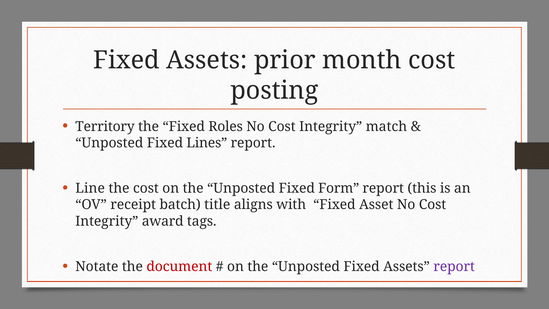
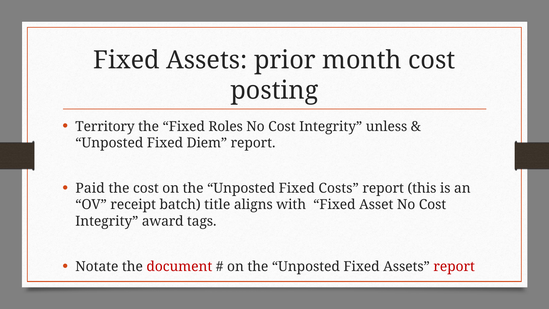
match: match -> unless (386, 126)
Lines: Lines -> Diem (207, 143)
Line: Line -> Paid (90, 188)
Form: Form -> Costs (339, 188)
report colour: purple -> red (454, 266)
